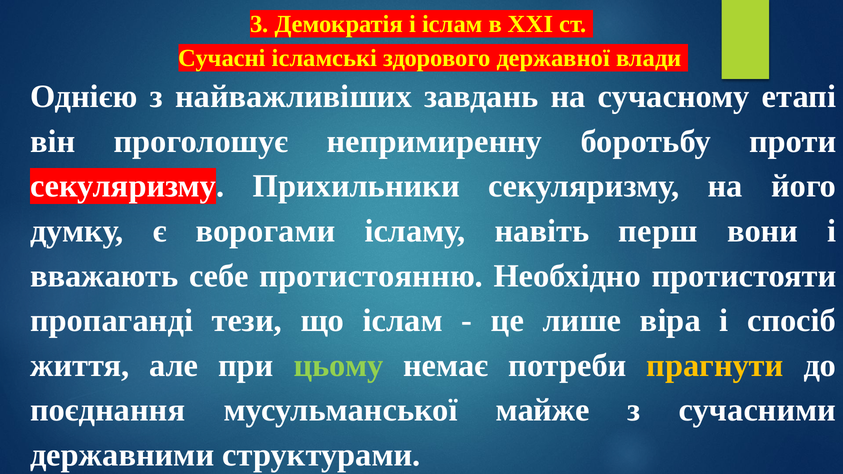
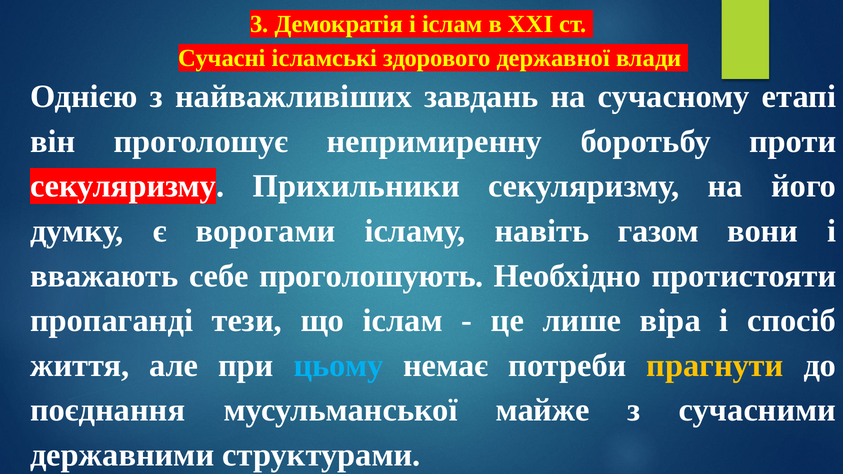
перш: перш -> газом (658, 231)
протистоянню: протистоянню -> проголошують (371, 276)
цьому colour: light green -> light blue (338, 366)
